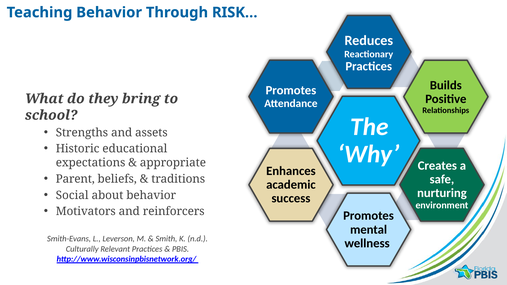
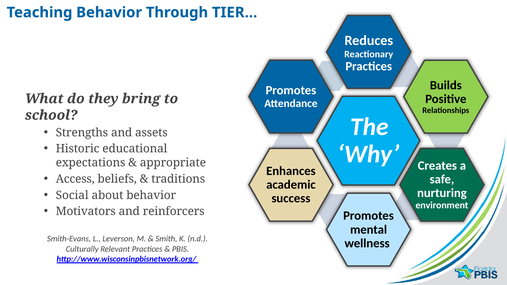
RISK…: RISK… -> TIER… (235, 12)
Parent: Parent -> Access (75, 179)
